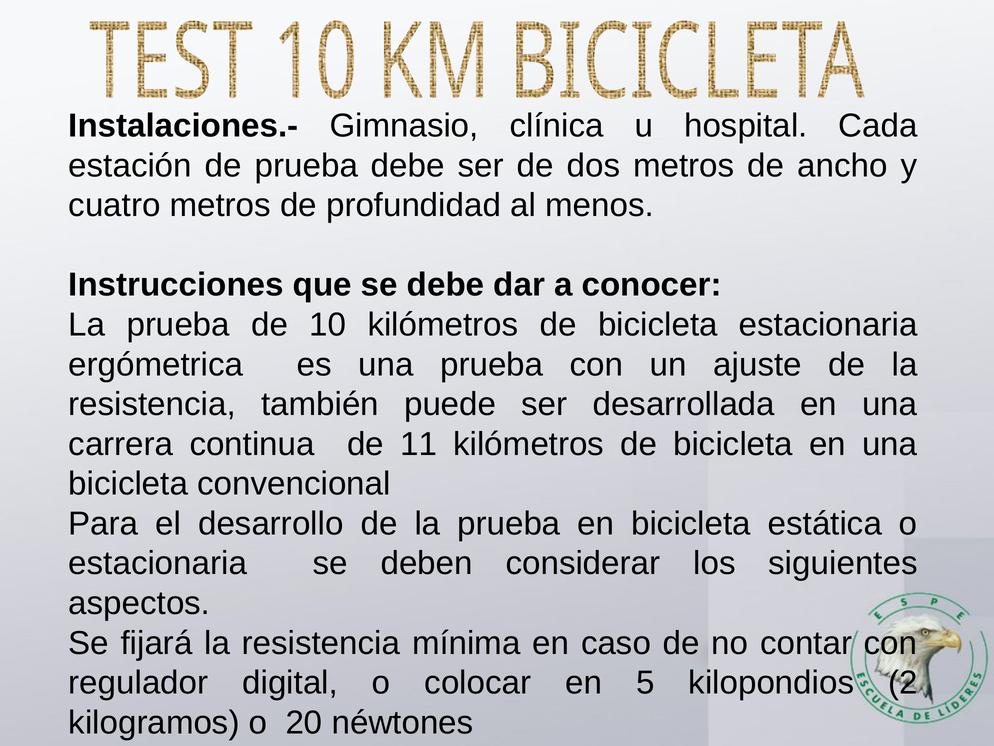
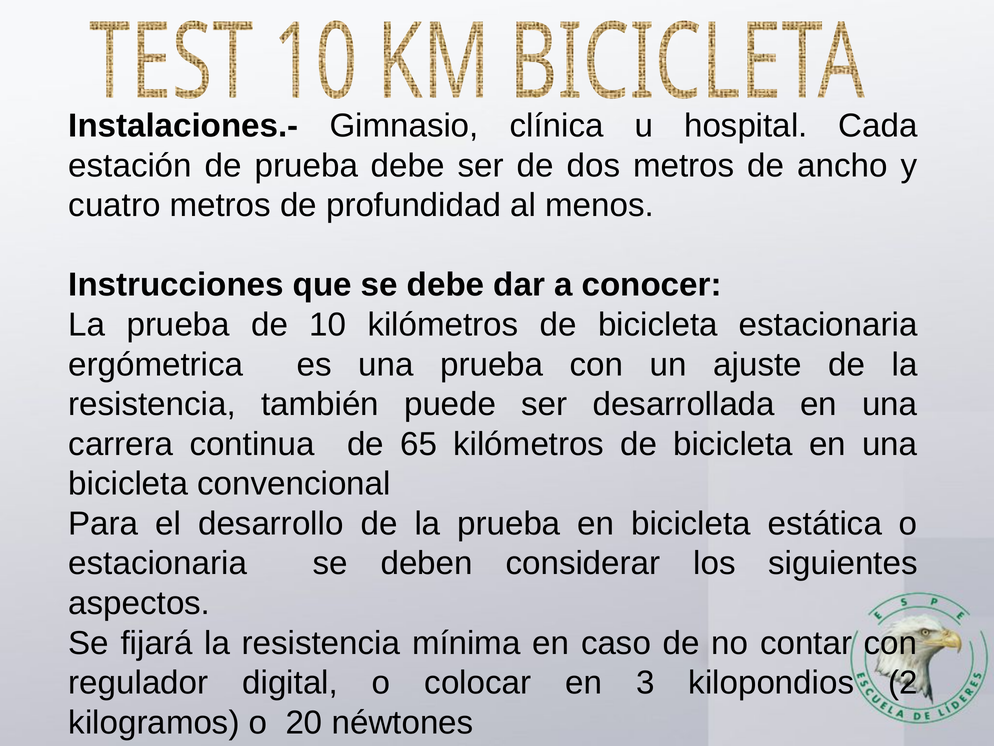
11: 11 -> 65 (419, 444)
5: 5 -> 3 (645, 682)
